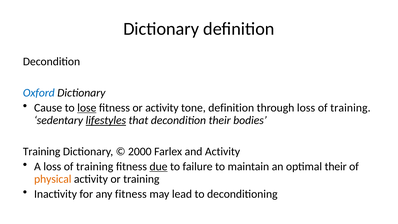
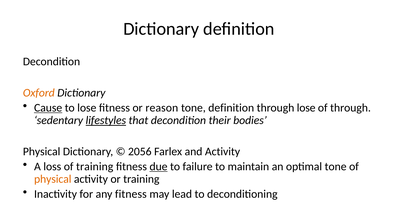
Oxford colour: blue -> orange (39, 93)
Cause underline: none -> present (48, 108)
lose underline: present -> none (87, 108)
or activity: activity -> reason (162, 108)
through loss: loss -> lose (306, 108)
training: training -> through (351, 108)
Training: Training -> Physical (42, 151)
2000: 2000 -> 2056 (140, 151)
optimal their: their -> tone (336, 166)
